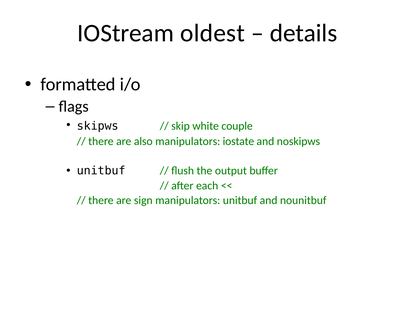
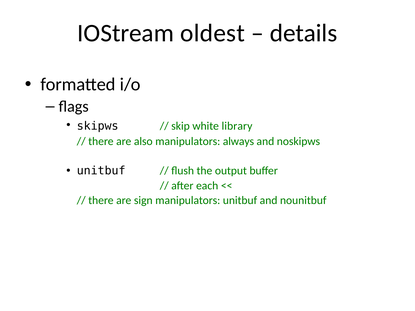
couple: couple -> library (237, 126)
iostate: iostate -> always (238, 141)
